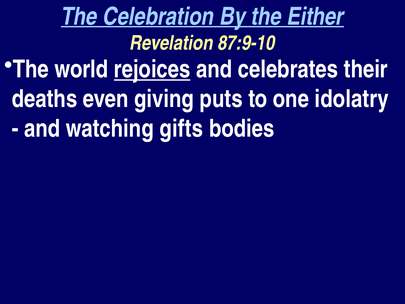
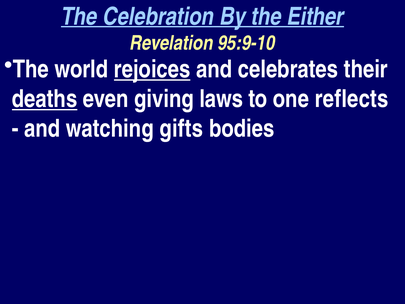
87:9-10: 87:9-10 -> 95:9-10 (246, 43)
deaths underline: none -> present (45, 99)
puts: puts -> laws (221, 99)
idolatry: idolatry -> reflects (352, 99)
